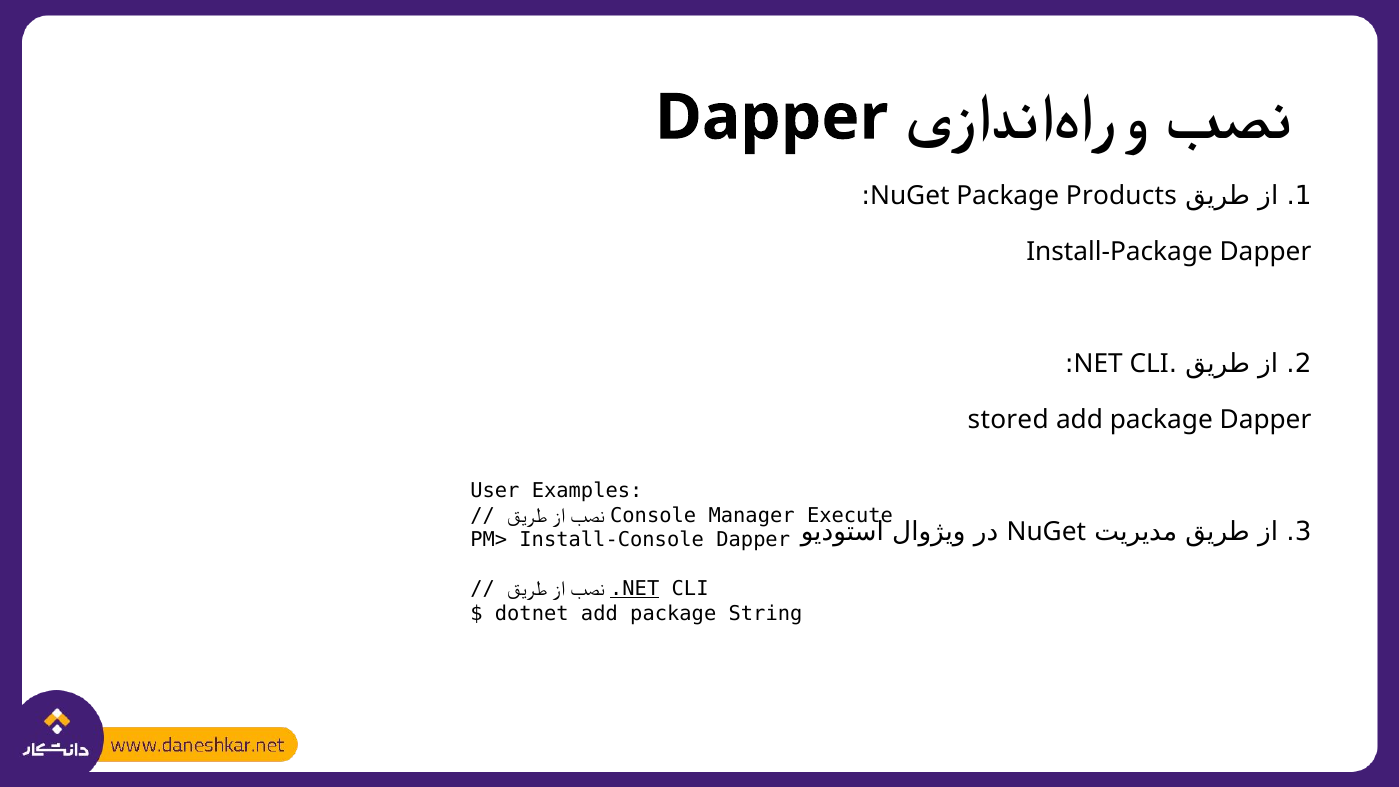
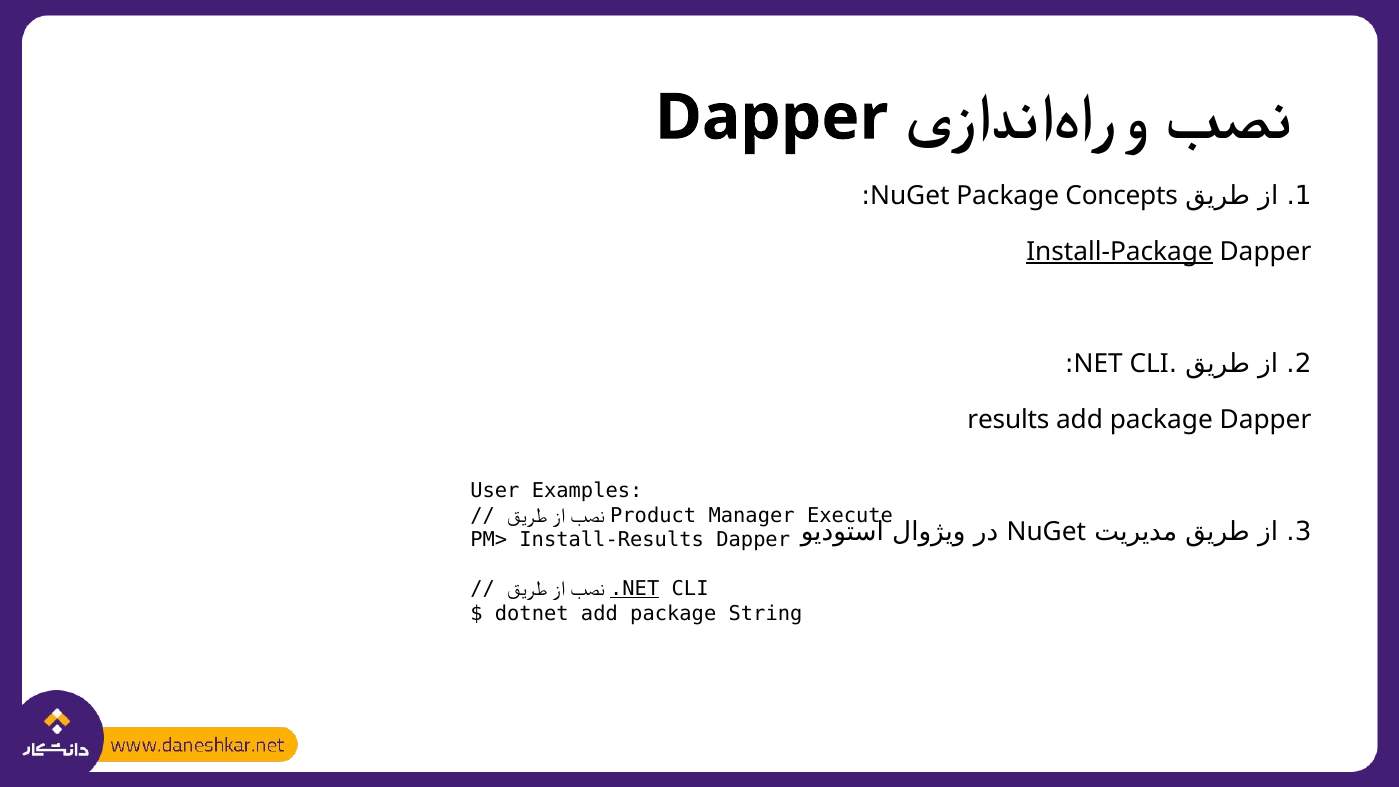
Products: Products -> Concepts (1122, 196)
Install-Package underline: none -> present (1120, 252)
stored: stored -> results (1008, 420)
Console: Console -> Product (653, 515)
Install-Console: Install-Console -> Install-Results (612, 540)
